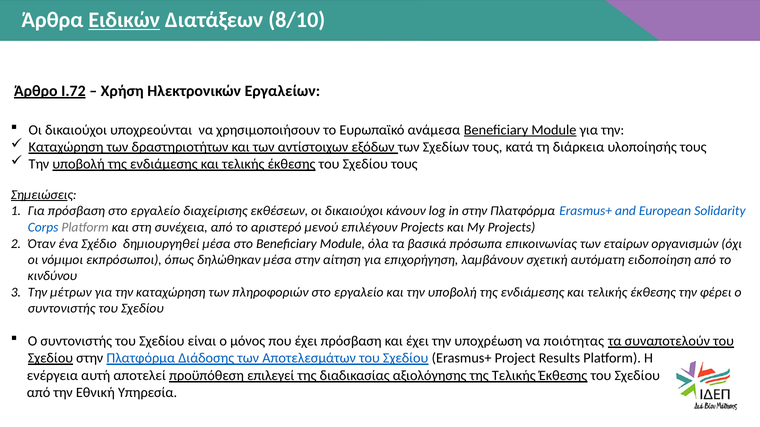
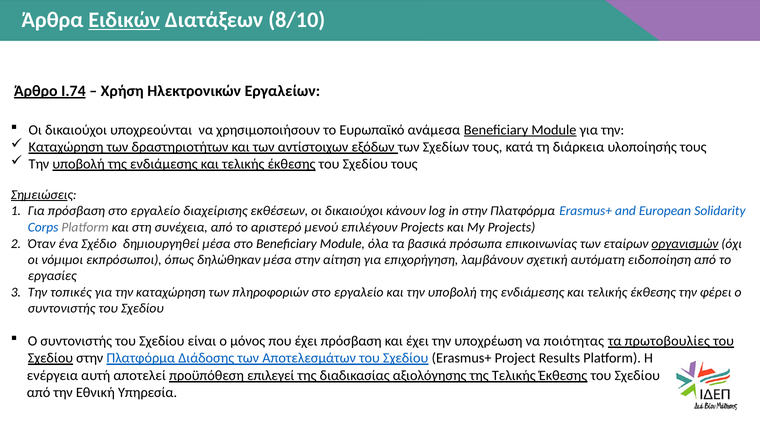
Ι.72: Ι.72 -> Ι.74 (73, 91)
οργανισμών underline: none -> present (685, 244)
κινδύνου: κινδύνου -> εργασίες (52, 276)
μέτρων: μέτρων -> τοπικές (71, 292)
συναποτελούν: συναποτελούν -> πρωτοβουλίες (667, 341)
